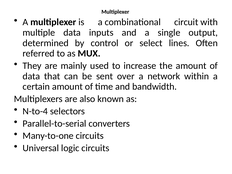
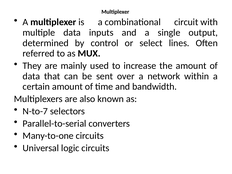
N-to-4: N-to-4 -> N-to-7 (35, 111)
